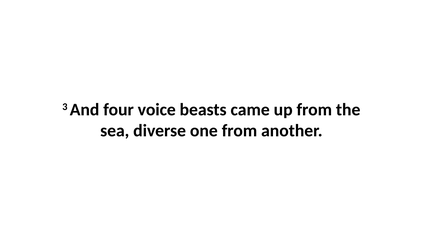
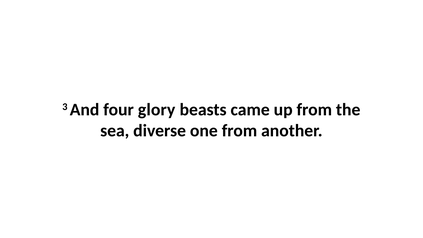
voice: voice -> glory (157, 110)
